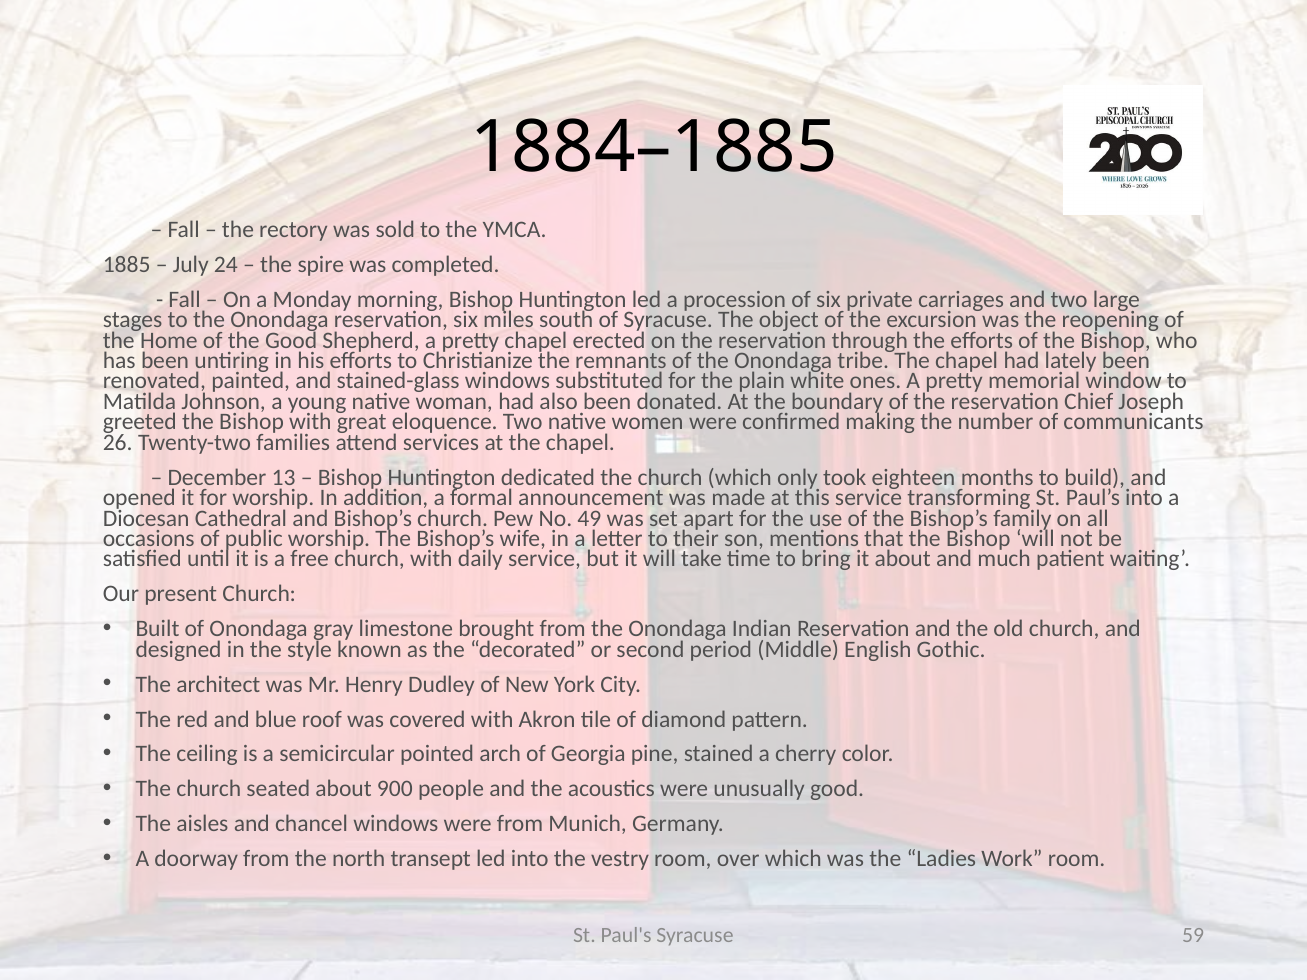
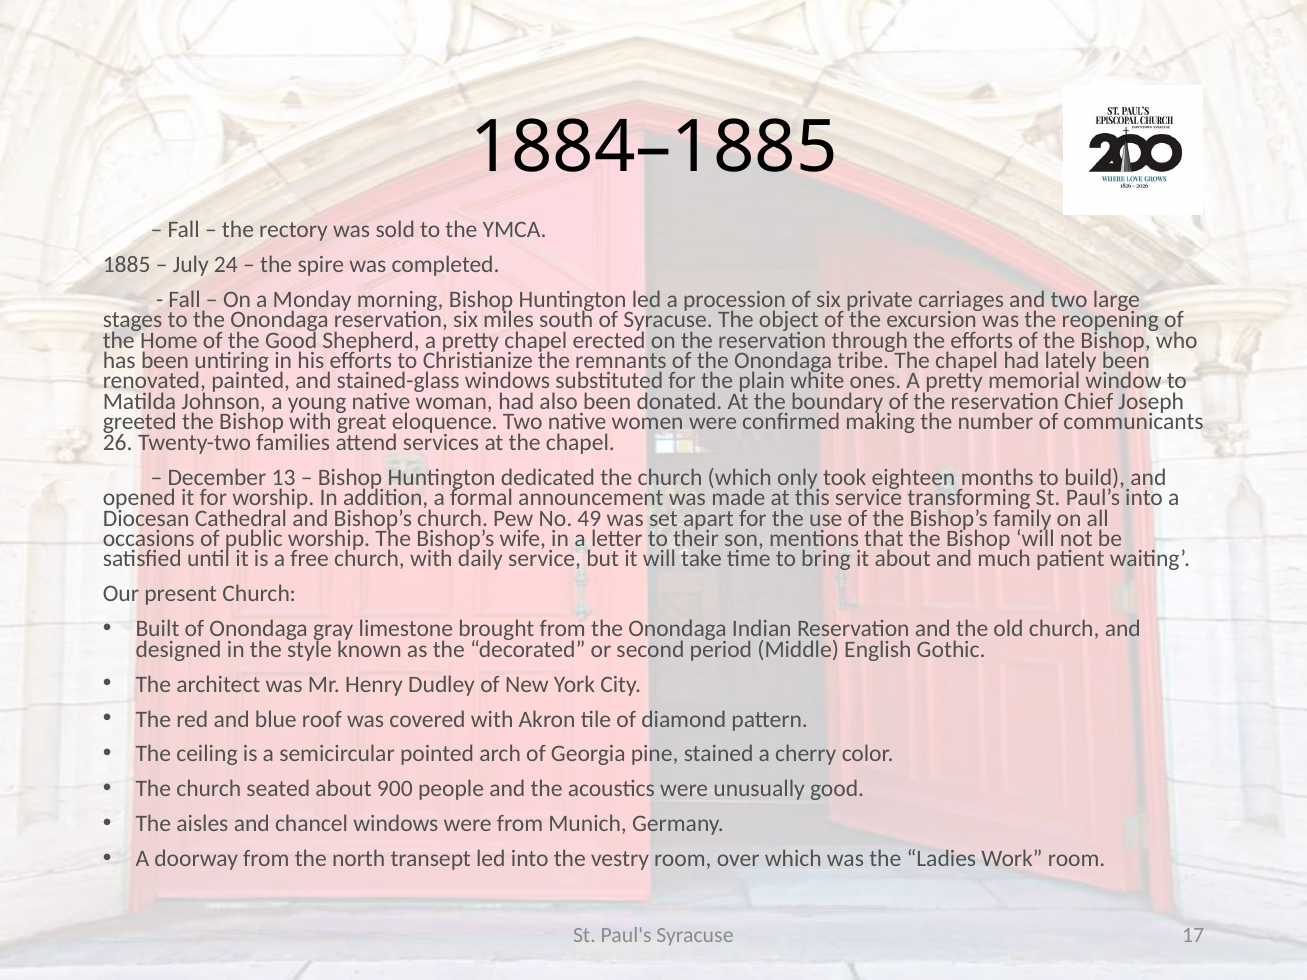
59: 59 -> 17 (1193, 936)
